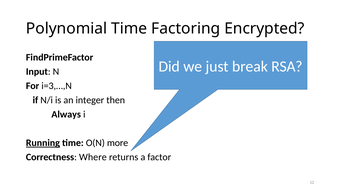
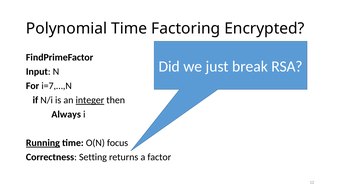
i=3,…,N: i=3,…,N -> i=7,…,N (57, 86)
integer underline: none -> present (90, 100)
more: more -> focus (118, 143)
Where: Where -> Setting (93, 157)
